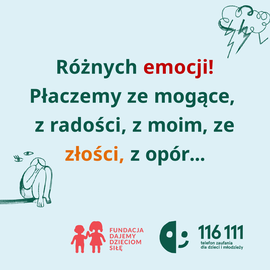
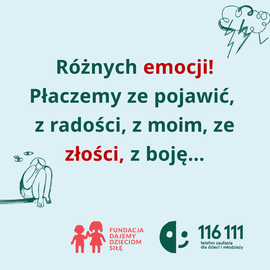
mogące: mogące -> pojawić (194, 96)
złości colour: orange -> red (95, 154)
opór: opór -> boję (175, 154)
